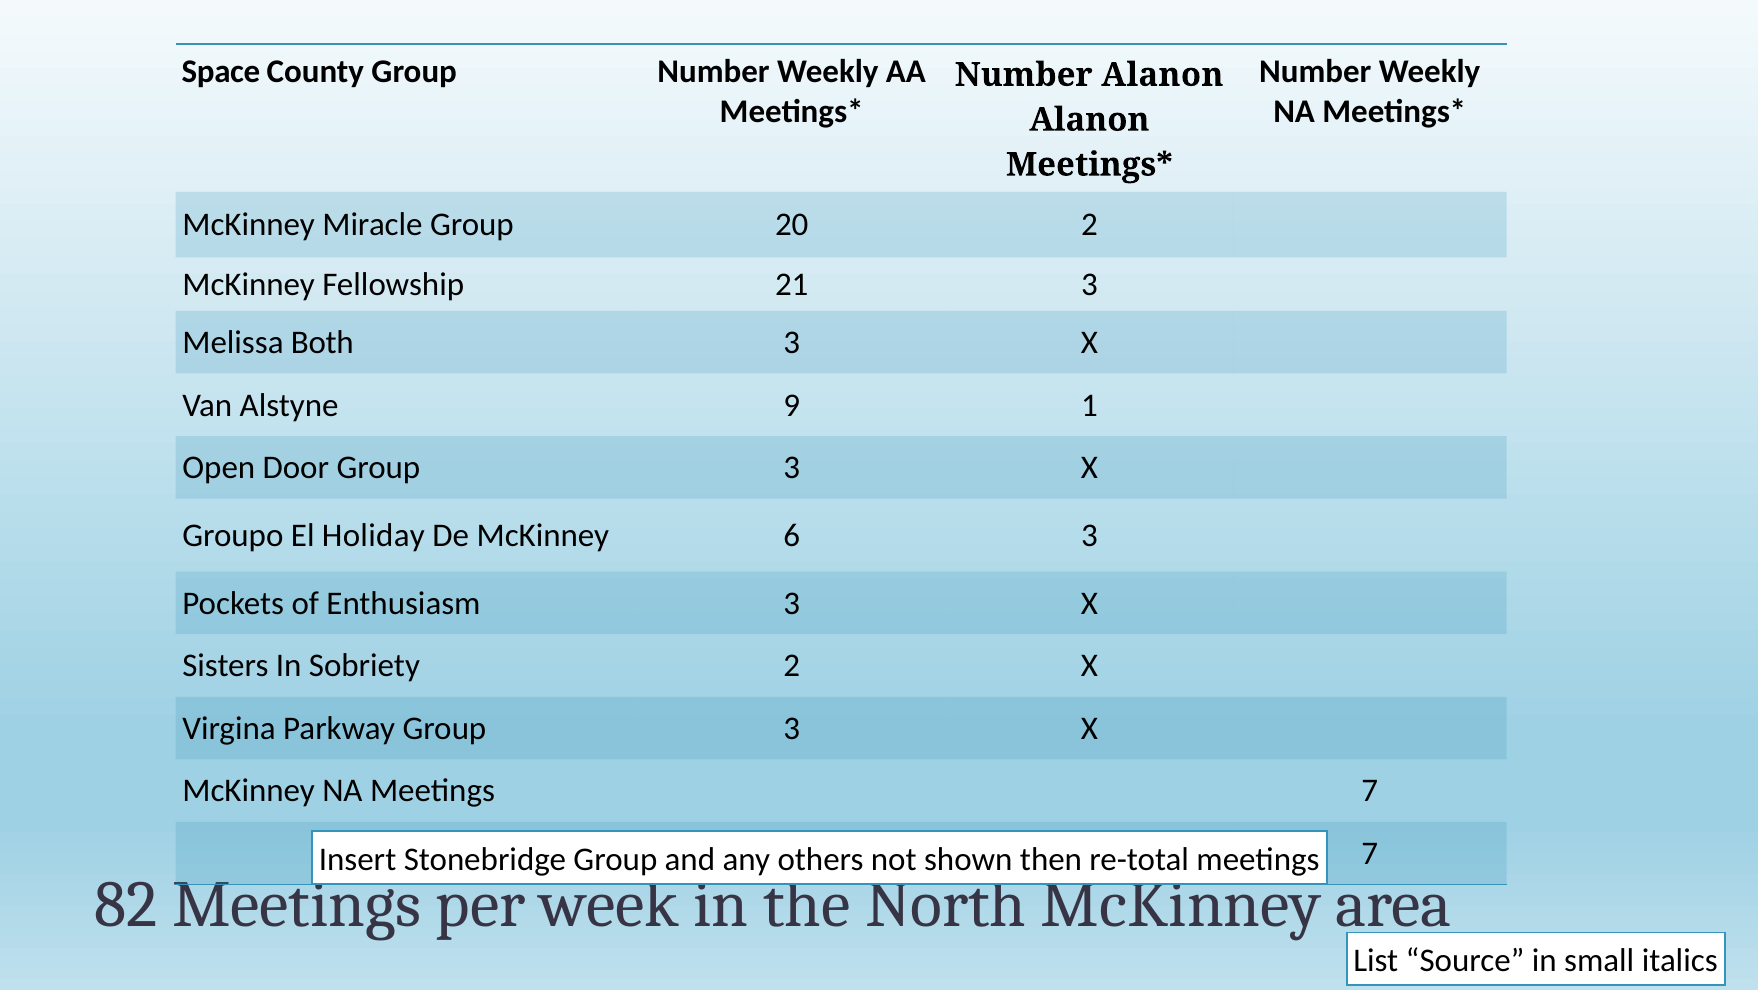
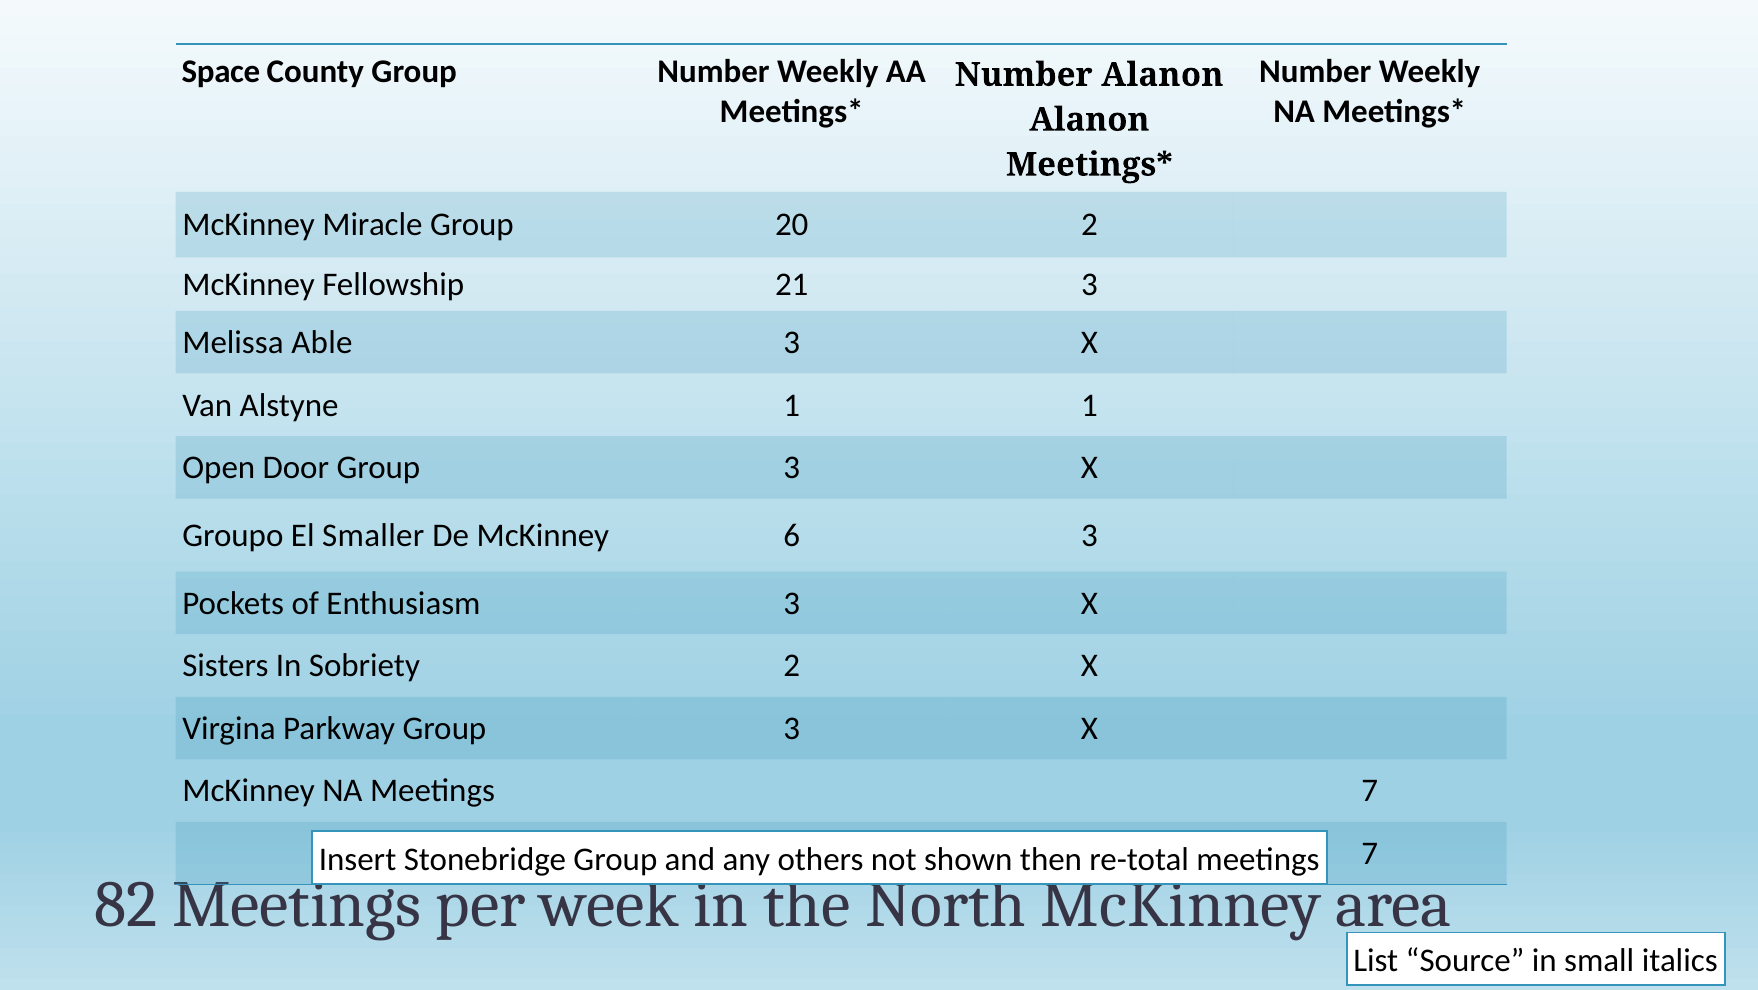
Both: Both -> Able (322, 343)
Alstyne 9: 9 -> 1 (792, 405)
Holiday: Holiday -> Smaller (373, 536)
